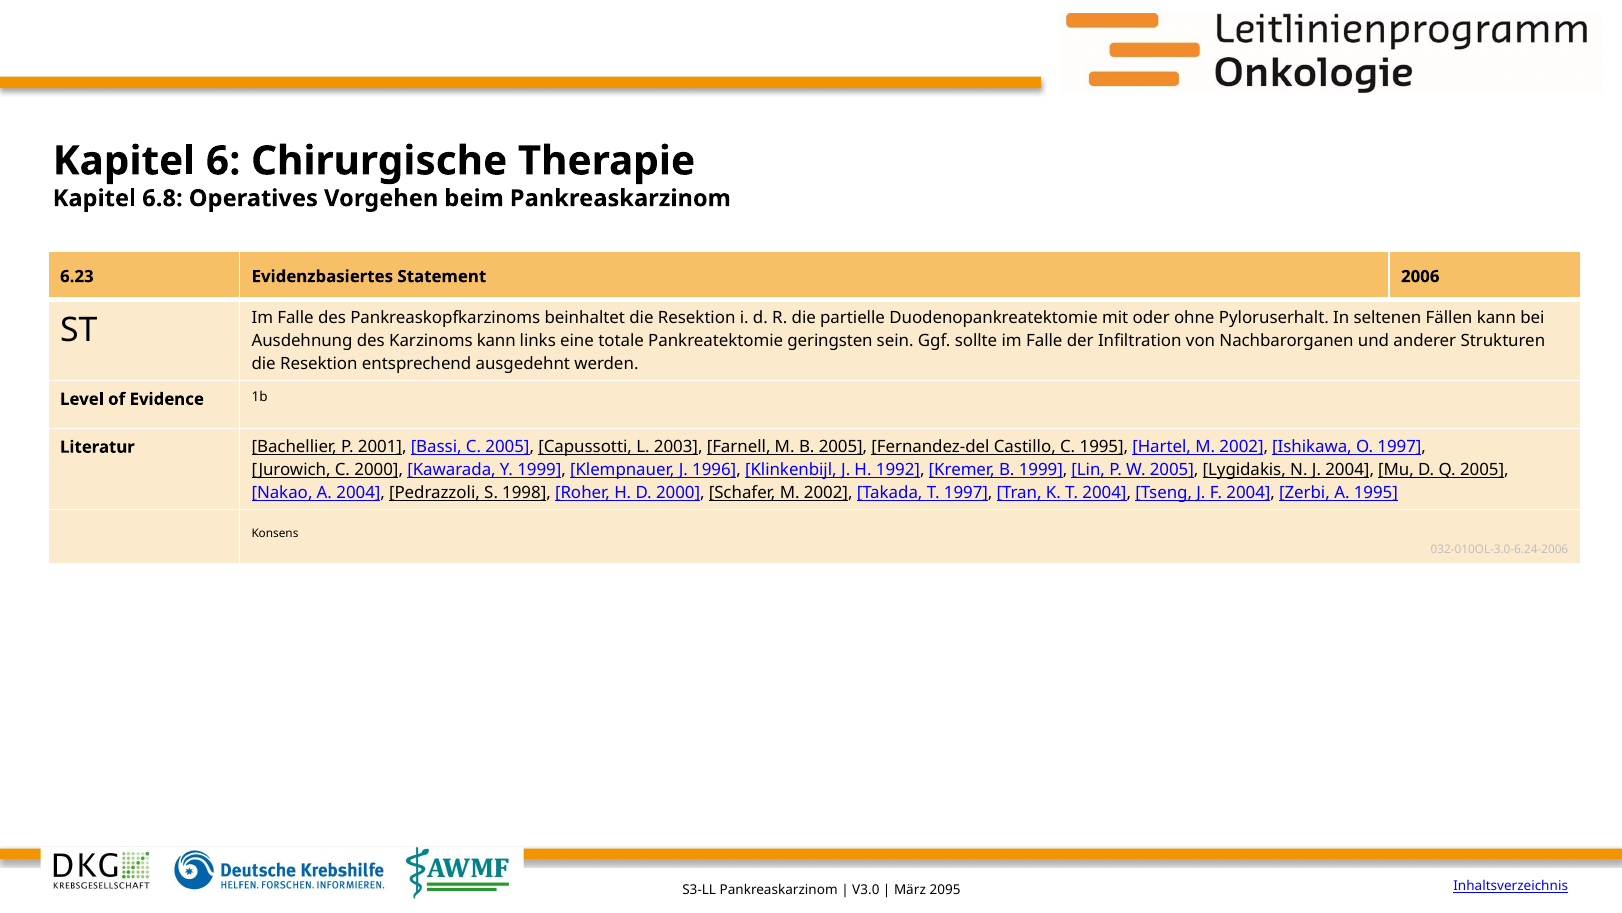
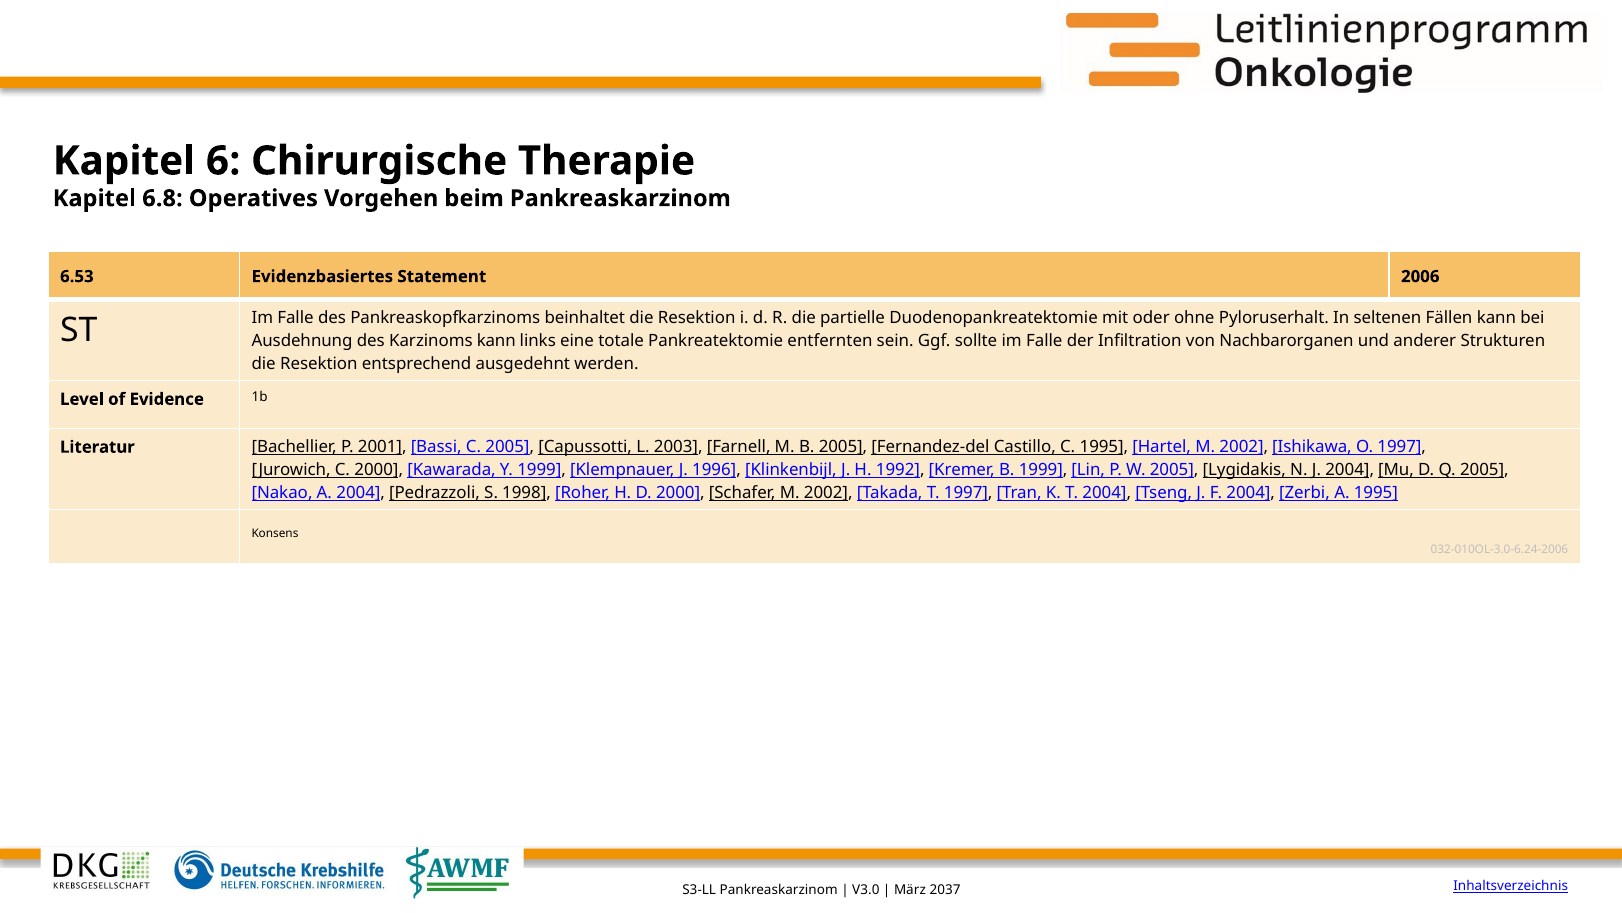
6.23: 6.23 -> 6.53 (77, 276)
geringsten: geringsten -> entfernten (830, 341)
2095: 2095 -> 2037 (945, 889)
